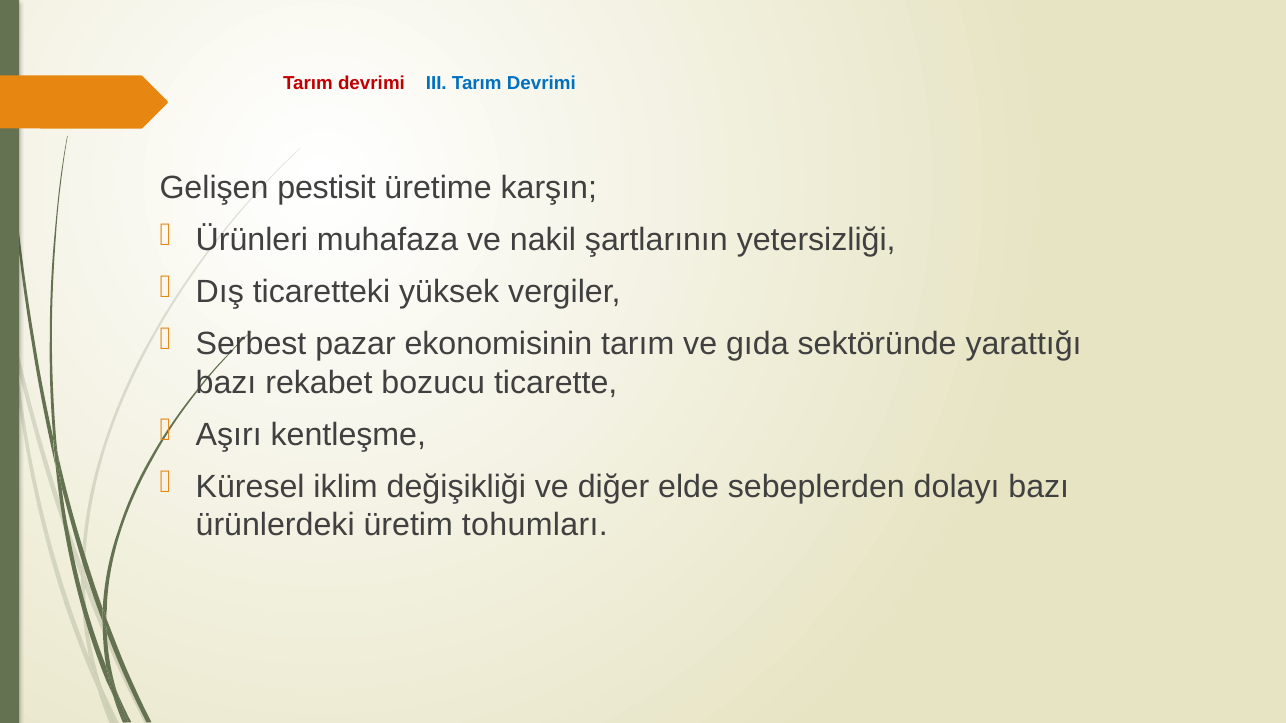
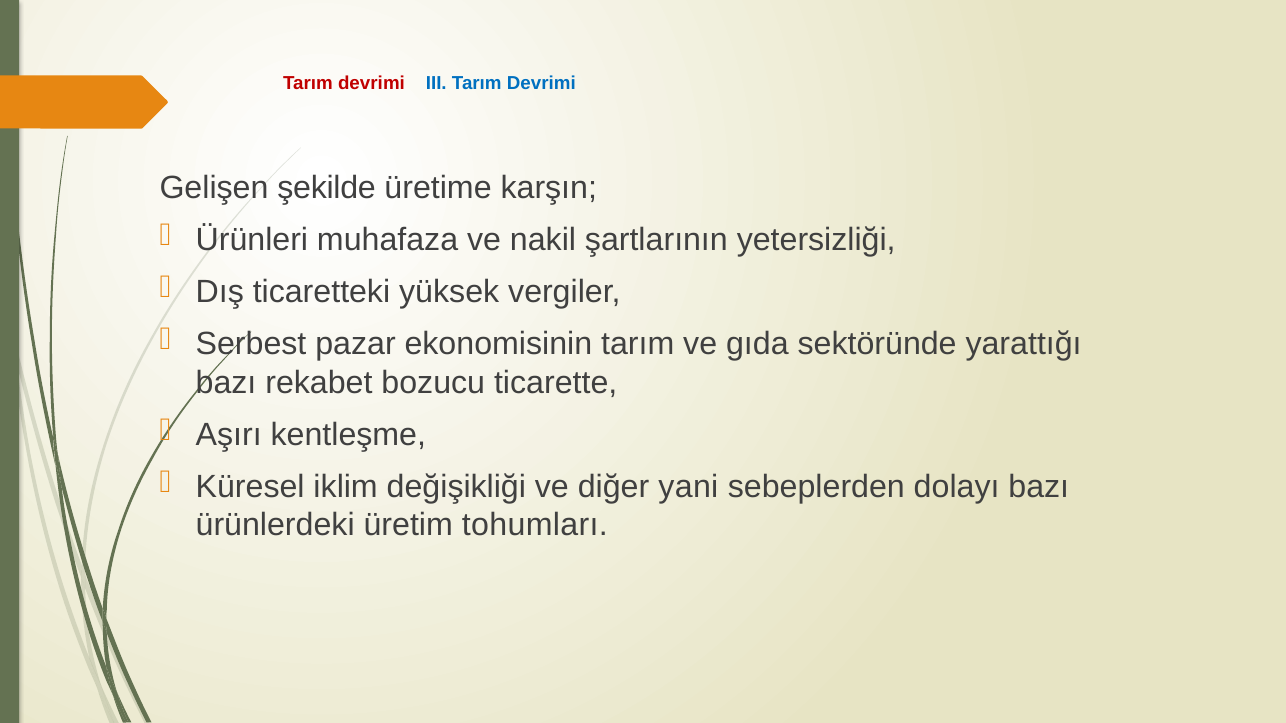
pestisit: pestisit -> şekilde (327, 188)
elde: elde -> yani (688, 487)
